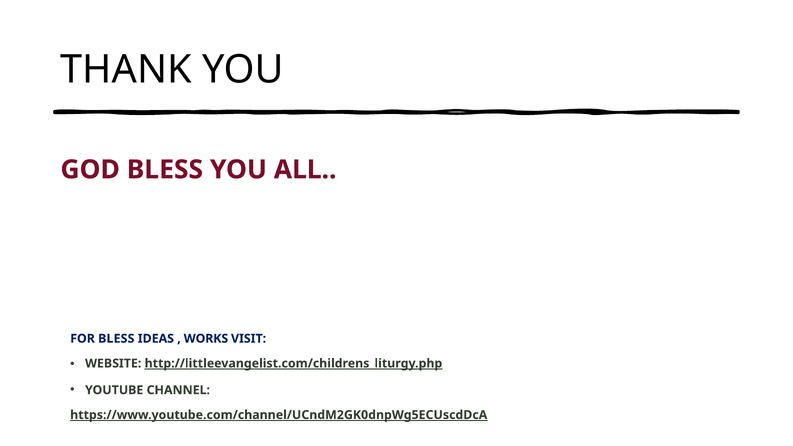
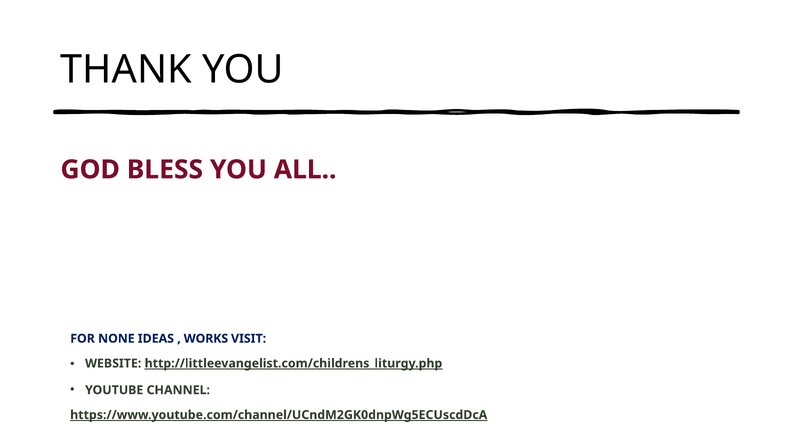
FOR BLESS: BLESS -> NONE (116, 339)
